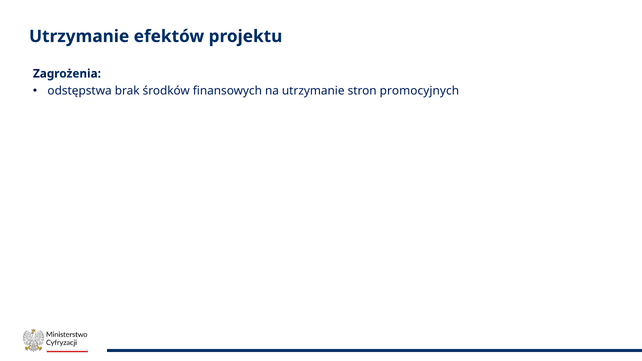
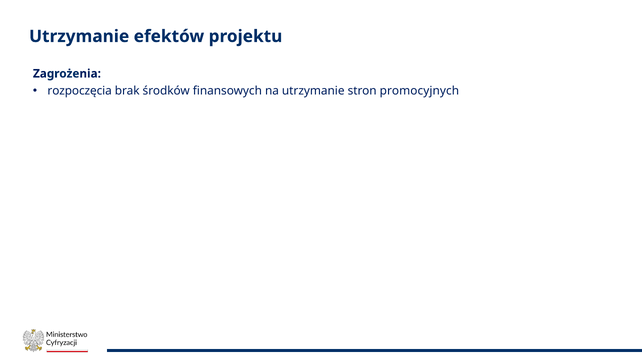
odstępstwa: odstępstwa -> rozpoczęcia (80, 91)
